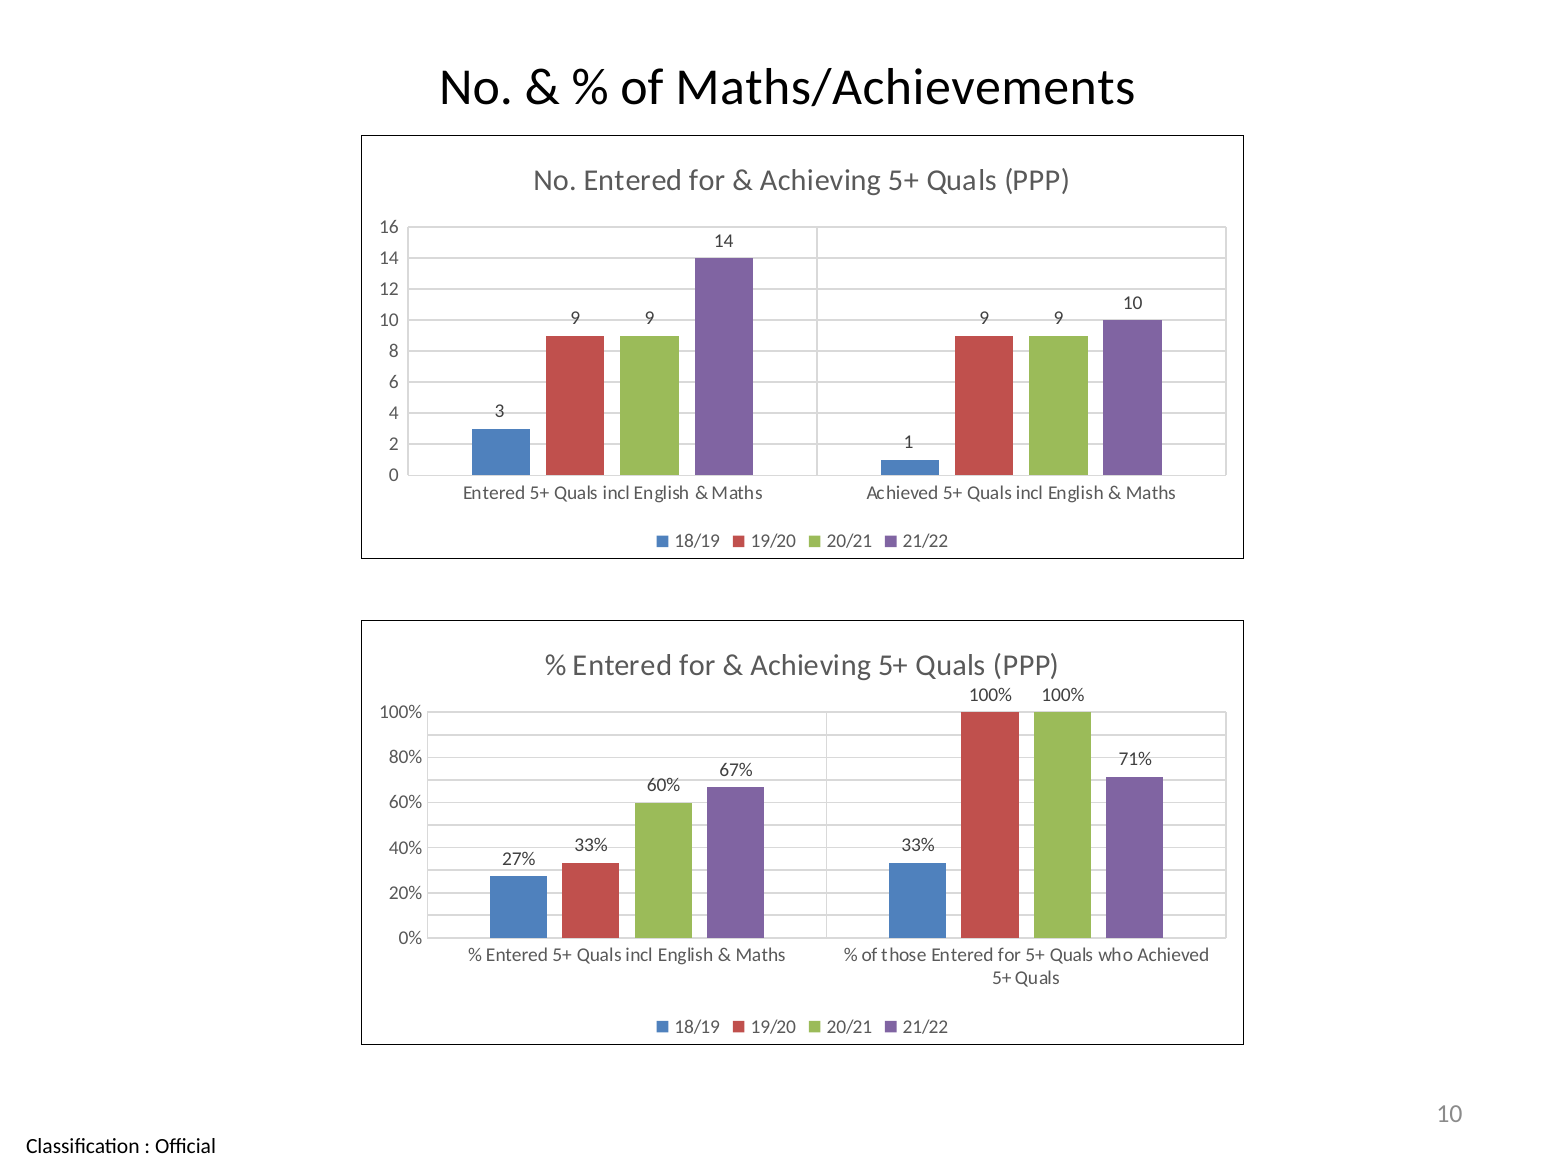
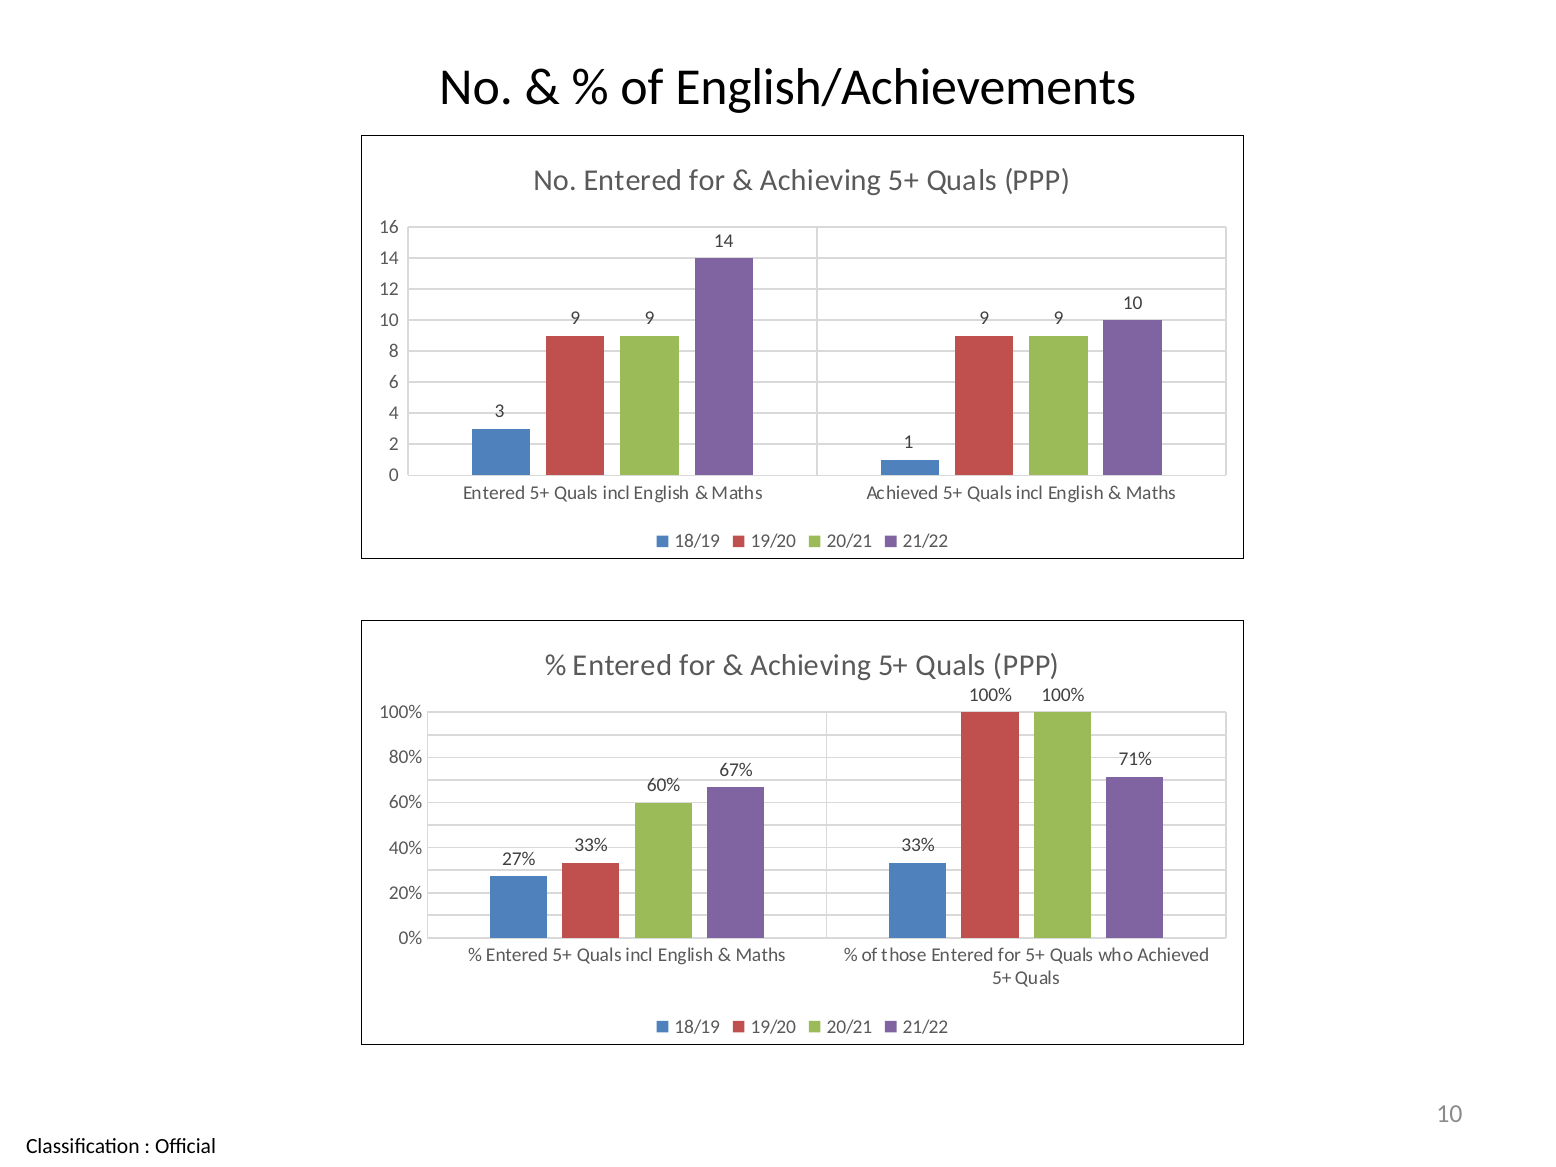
Maths/Achievements: Maths/Achievements -> English/Achievements (906, 87)
